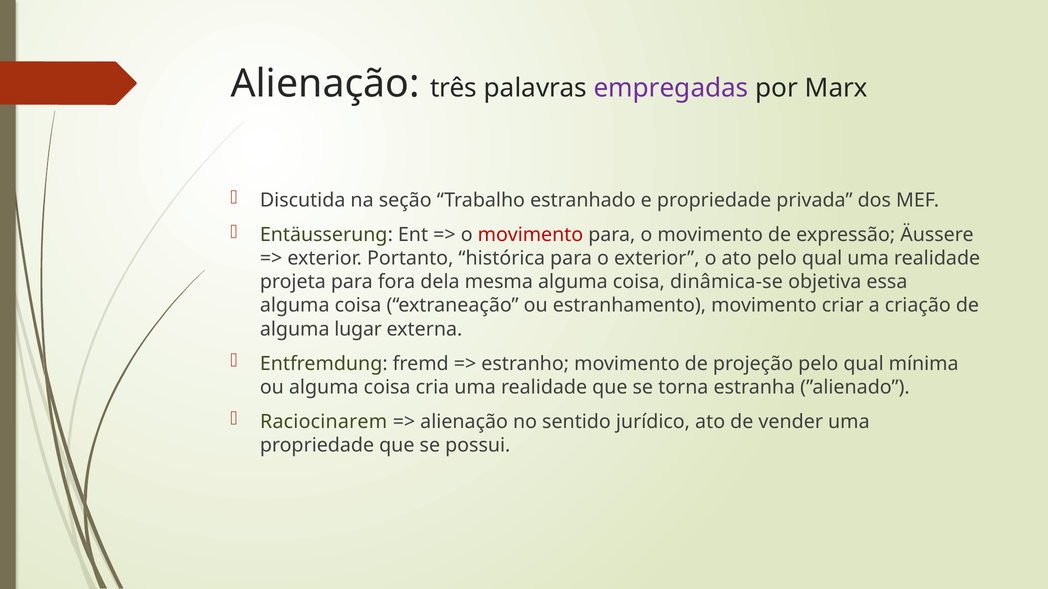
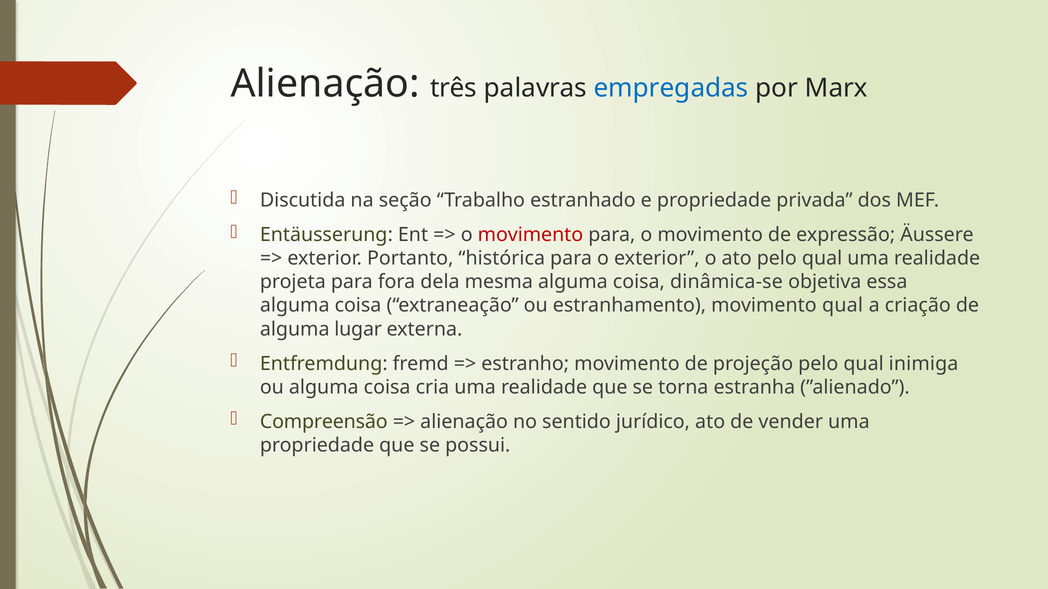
empregadas colour: purple -> blue (671, 88)
movimento criar: criar -> qual (843, 306)
mínima: mínima -> inimiga (924, 364)
Raciocinarem: Raciocinarem -> Compreensão (324, 422)
